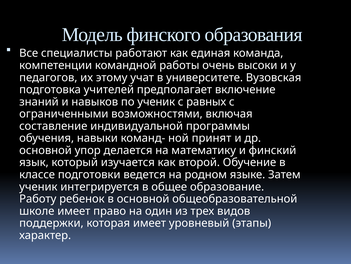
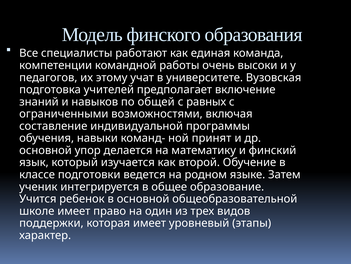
по ученик: ученик -> общей (156, 102)
Работу: Работу -> Учится (38, 198)
